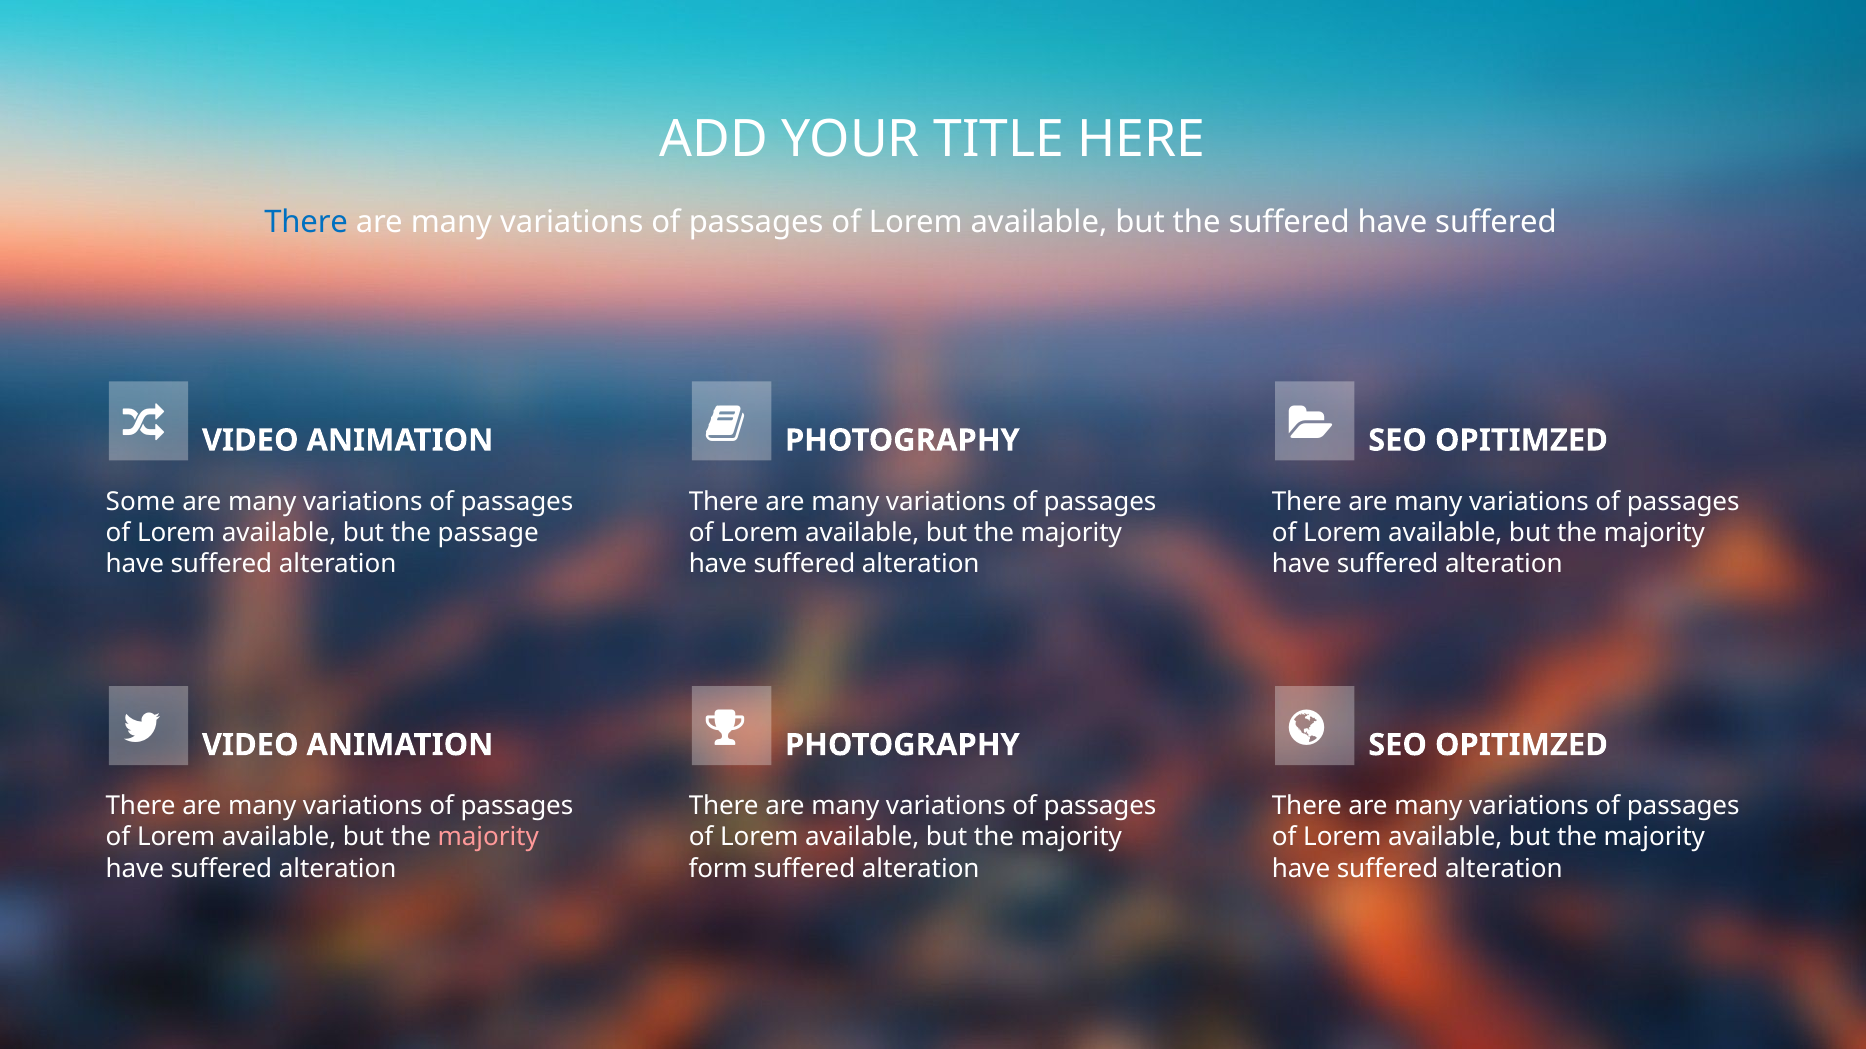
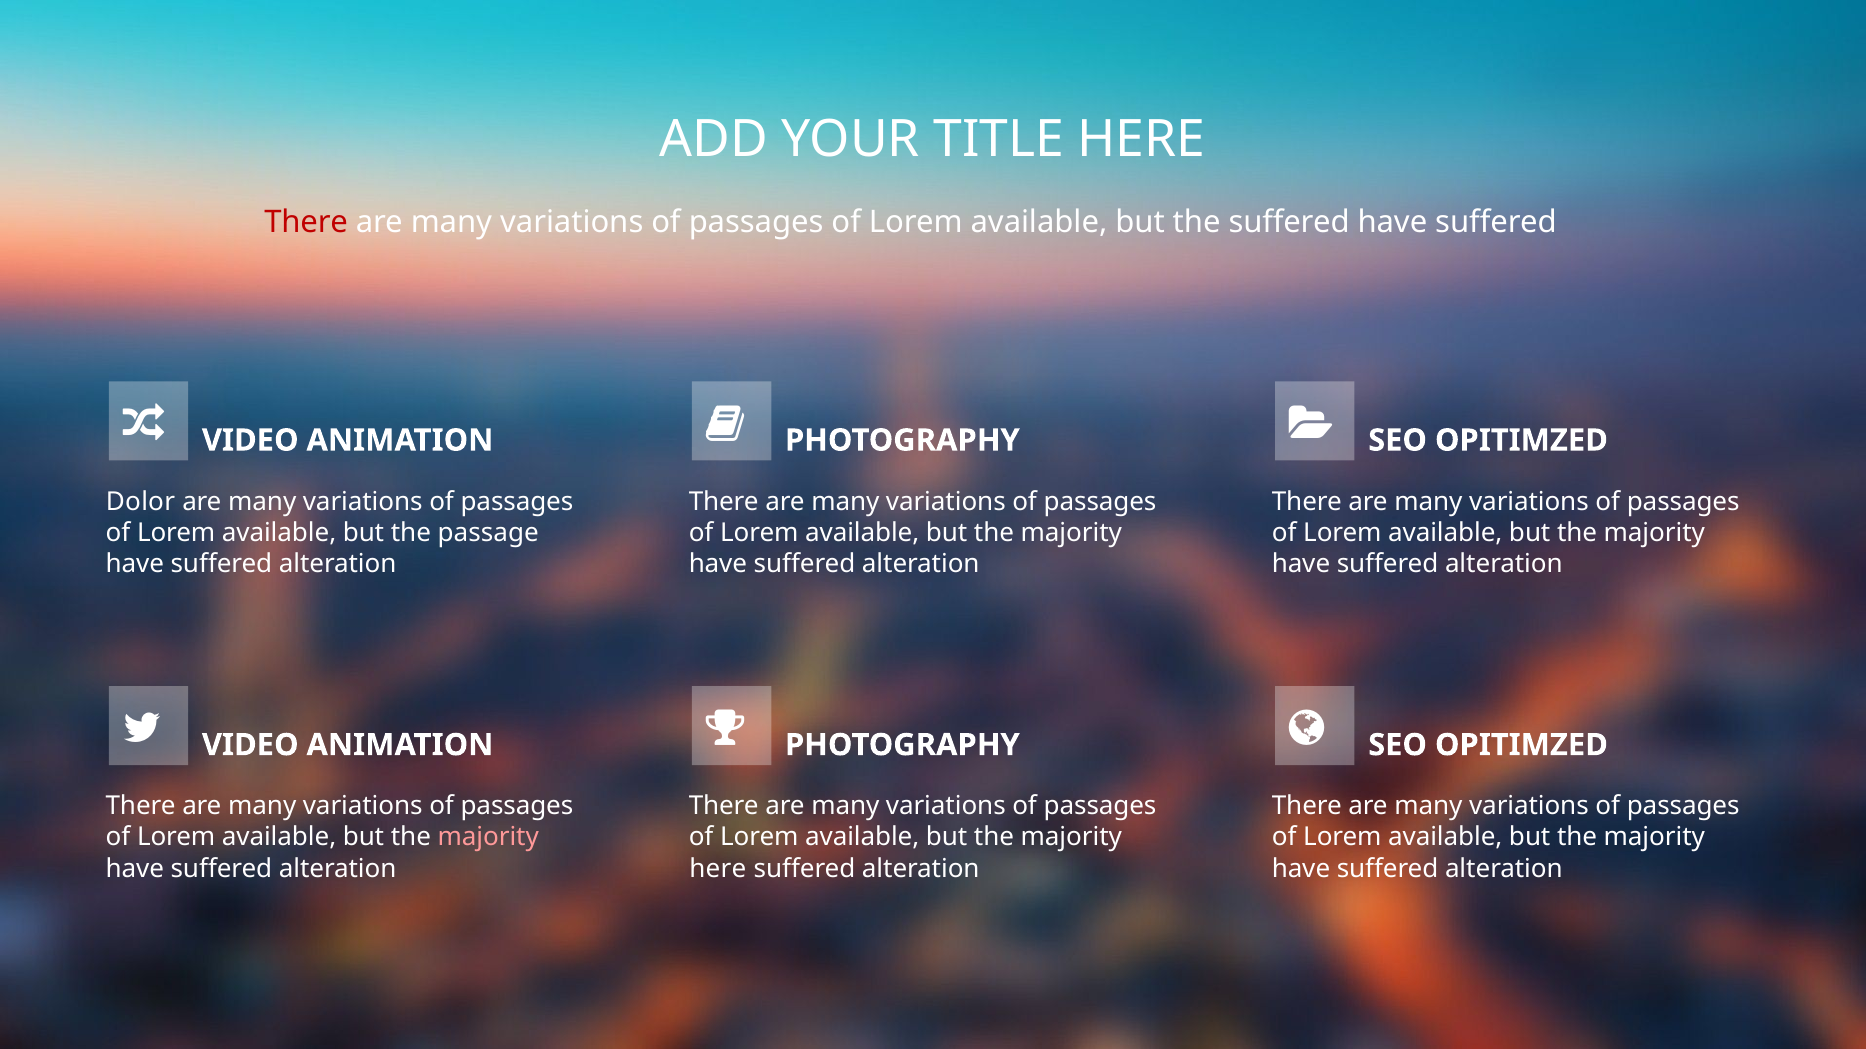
There colour: blue -> red (306, 222)
Some: Some -> Dolor (140, 502)
form: form -> here (718, 869)
